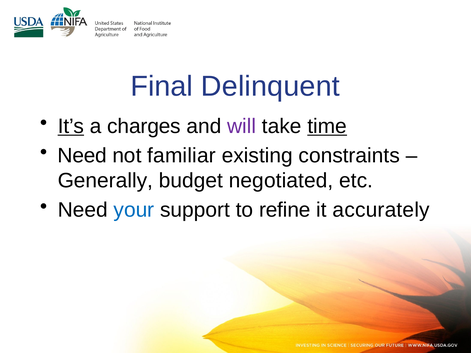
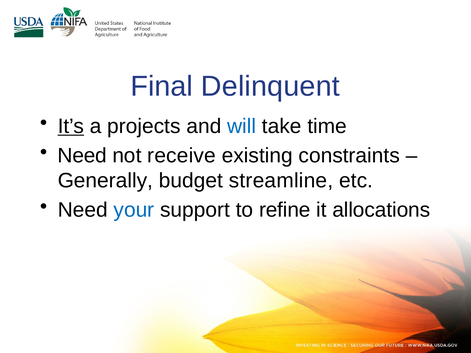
charges: charges -> projects (144, 126)
will colour: purple -> blue (242, 126)
time underline: present -> none (327, 126)
familiar: familiar -> receive (182, 156)
negotiated: negotiated -> streamline (281, 181)
accurately: accurately -> allocations (381, 210)
